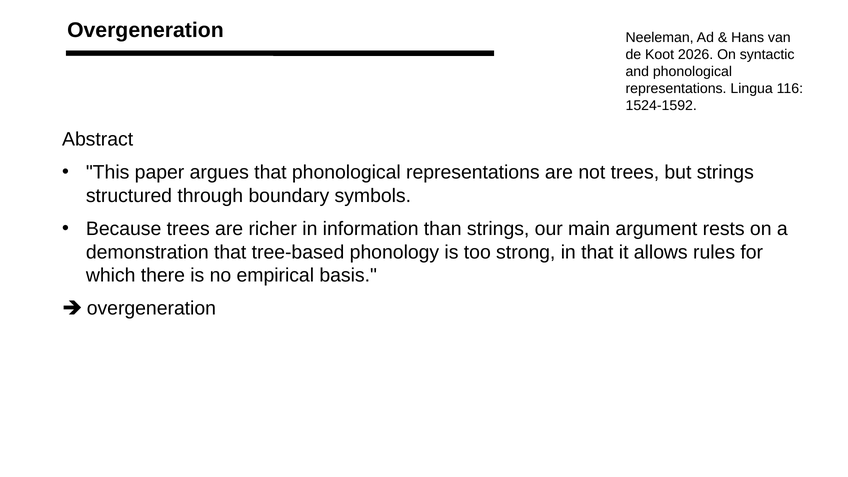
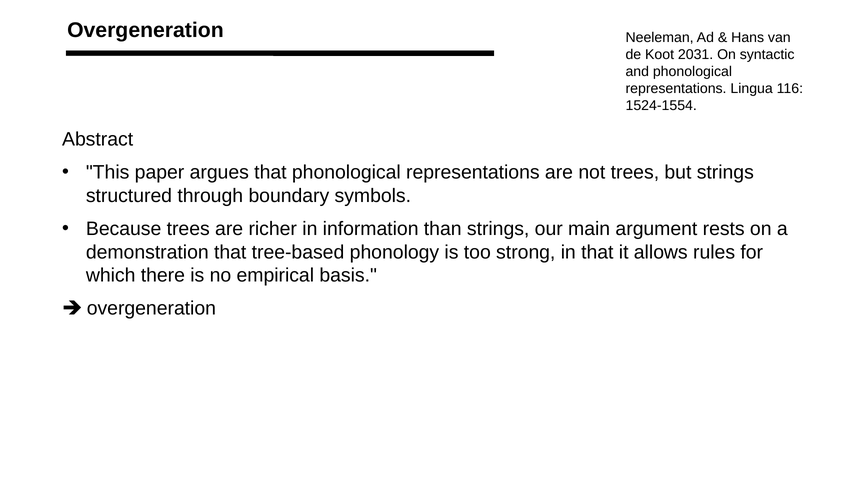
2026: 2026 -> 2031 (696, 55)
1524-1592: 1524-1592 -> 1524-1554 (661, 106)
